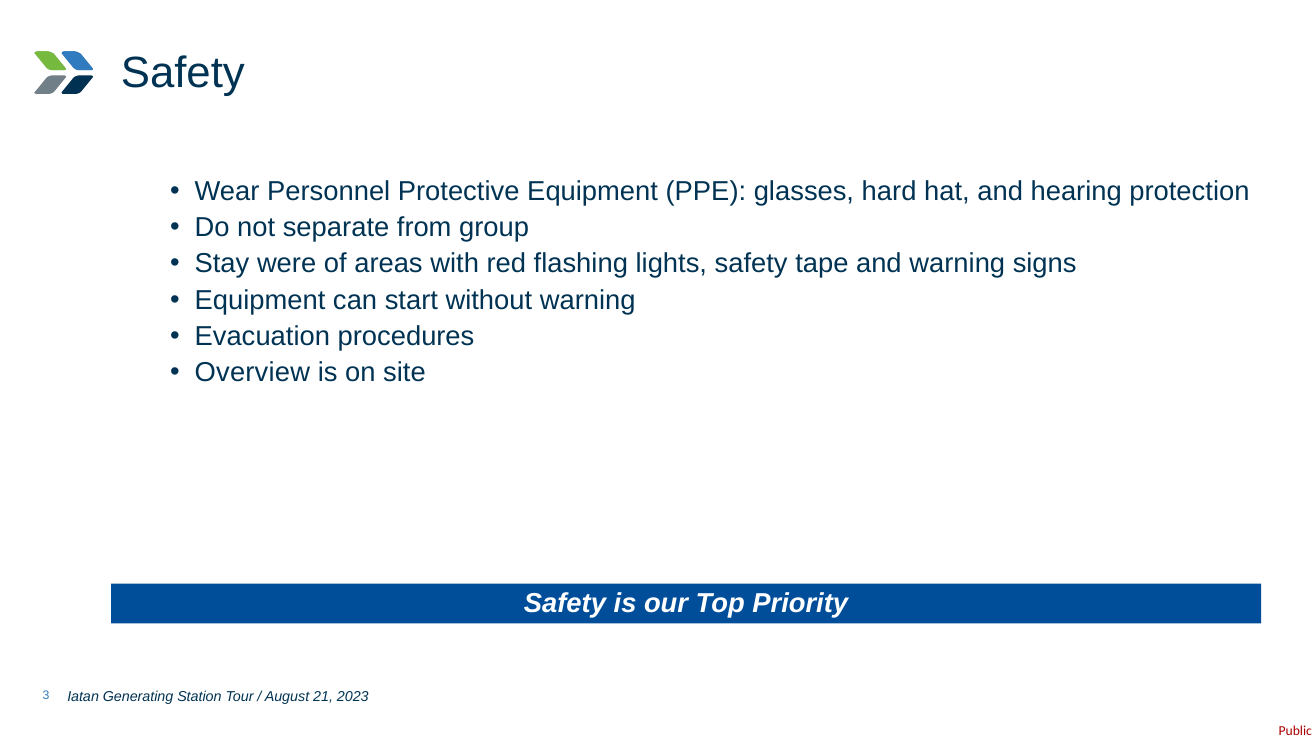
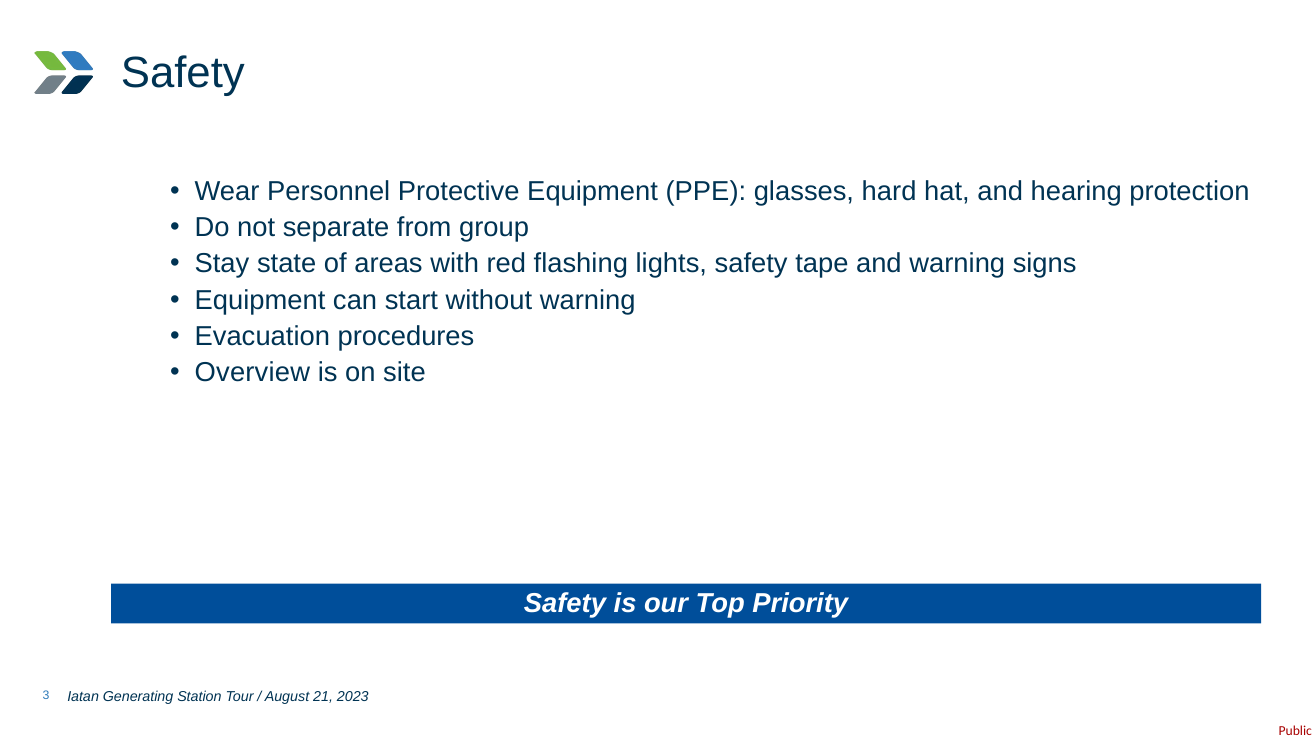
were: were -> state (287, 264)
